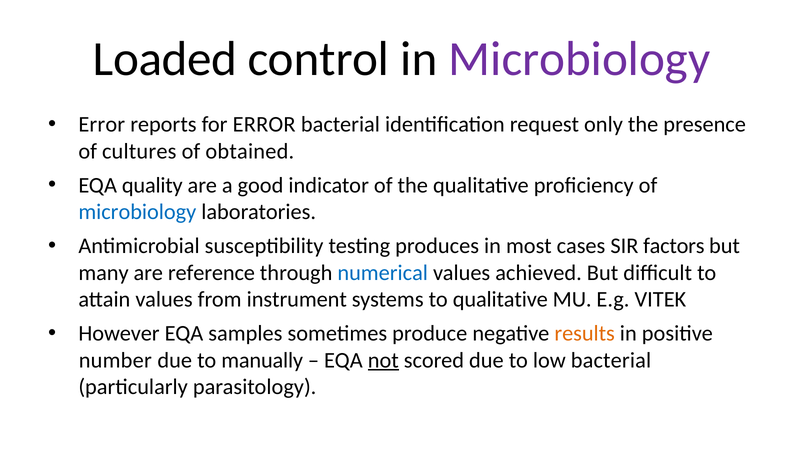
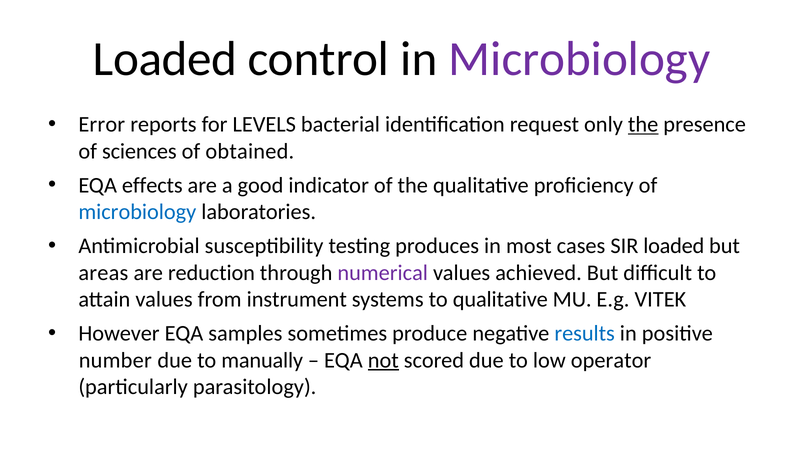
for ERROR: ERROR -> LEVELS (264, 125)
the underline: none -> present (643, 125)
cultures: cultures -> sciences (139, 151)
quality: quality -> effects (152, 185)
SIR factors: factors -> loaded (674, 246)
many: many -> areas (103, 273)
reference: reference -> reduction (211, 273)
numerical colour: blue -> purple (383, 273)
results colour: orange -> blue (585, 334)
low bacterial: bacterial -> operator (611, 360)
